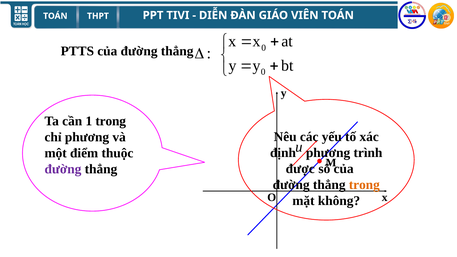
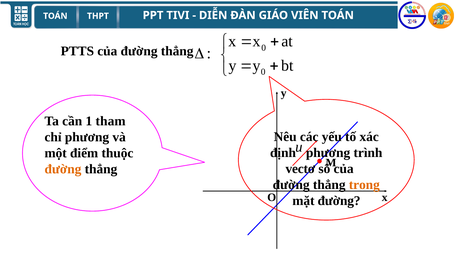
1 trong: trong -> tham (111, 121)
được: được -> vectơ (300, 169)
đường colour: purple -> orange (63, 169)
mặt không: không -> đường (339, 201)
